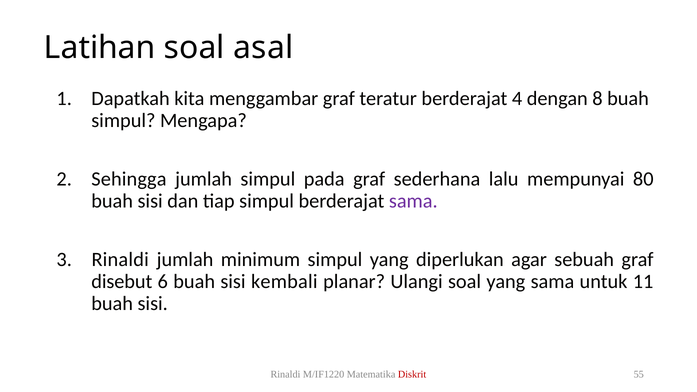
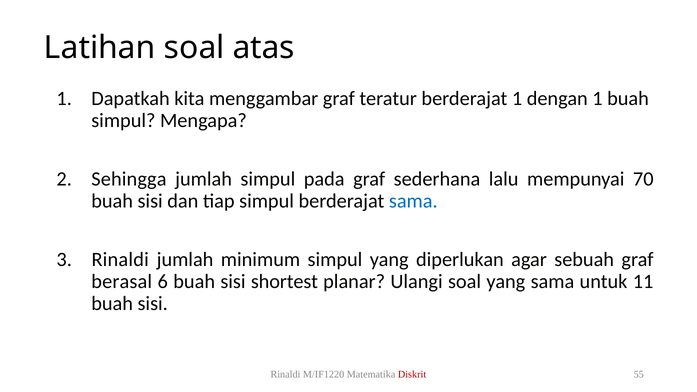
asal: asal -> atas (264, 48)
berderajat 4: 4 -> 1 (517, 99)
dengan 8: 8 -> 1 (597, 99)
80: 80 -> 70 (643, 179)
sama colour: purple -> blue (413, 201)
disebut: disebut -> berasal (122, 281)
kembali: kembali -> shortest (284, 281)
